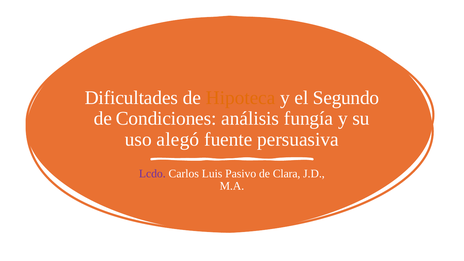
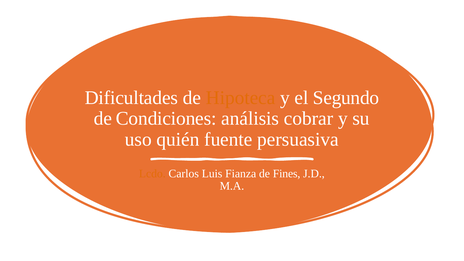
fungía: fungía -> cobrar (309, 119)
alegó: alegó -> quién (178, 139)
Lcdo colour: purple -> orange (152, 174)
Pasivo: Pasivo -> Fianza (241, 174)
Clara: Clara -> Fines (287, 174)
